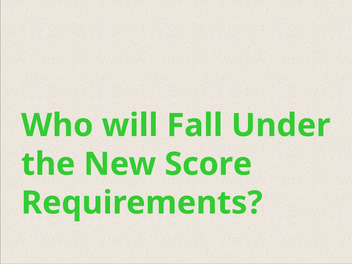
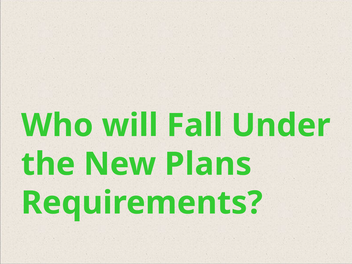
Score: Score -> Plans (208, 164)
